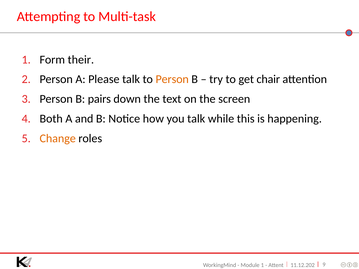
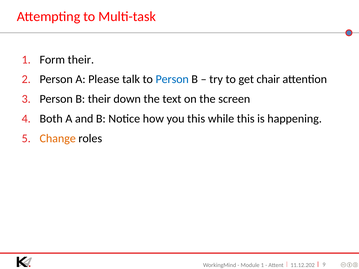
Person colour: orange -> blue (172, 79)
B pairs: pairs -> their (99, 99)
you talk: talk -> this (196, 119)
